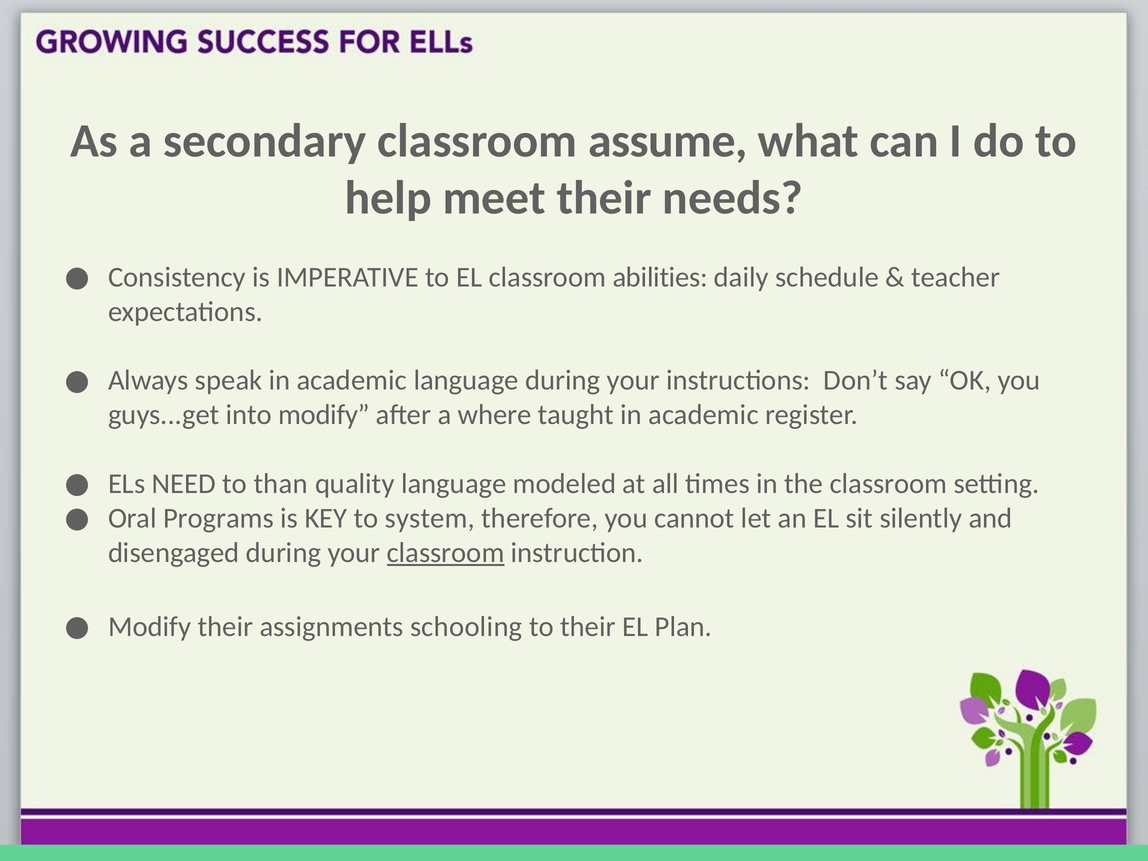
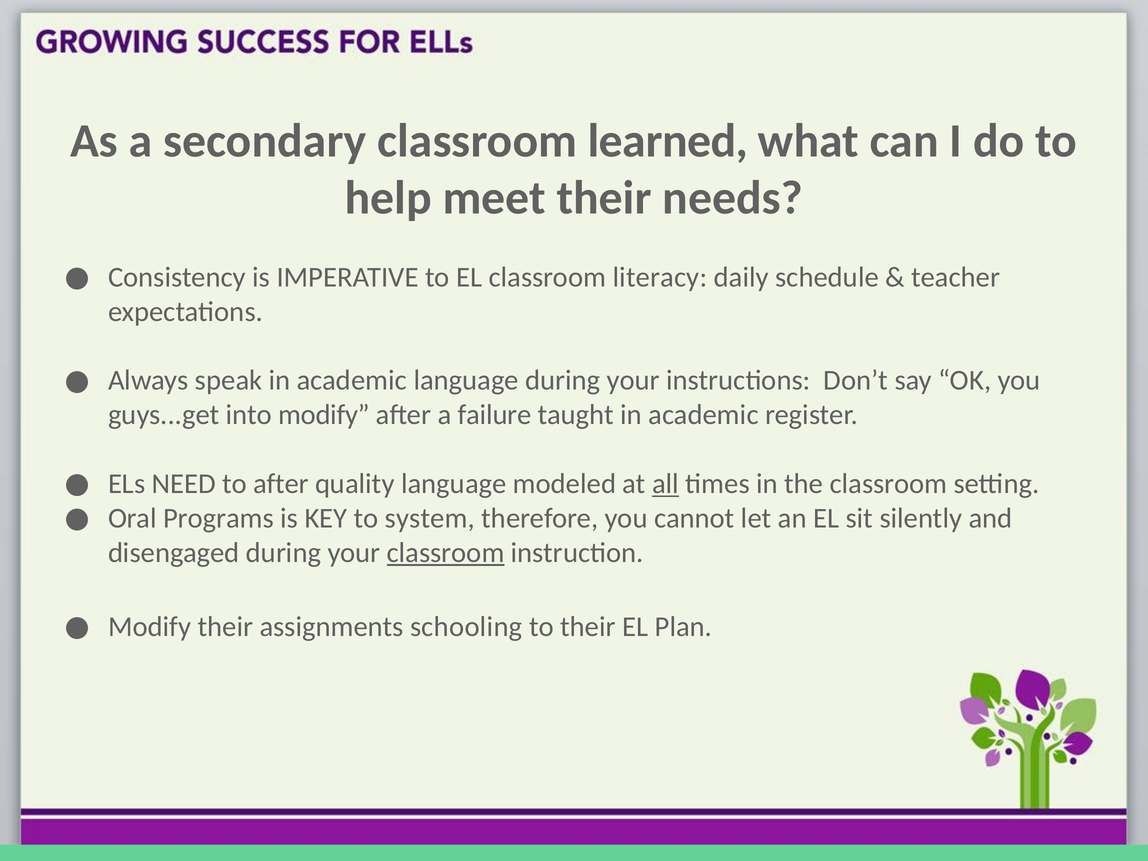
assume: assume -> learned (668, 141)
abilities: abilities -> literacy (660, 277)
where: where -> failure (495, 415)
to than: than -> after (281, 484)
all underline: none -> present (665, 484)
